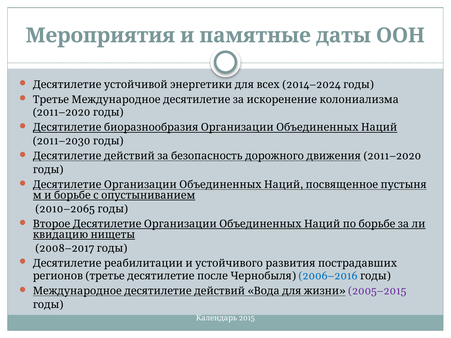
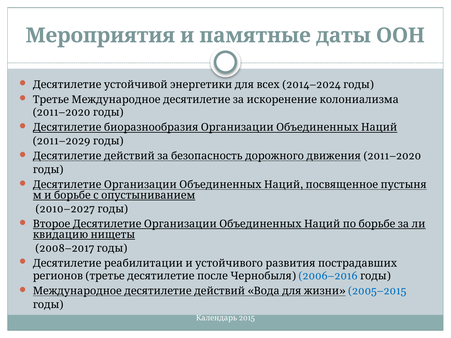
2011–2030: 2011–2030 -> 2011–2029 (62, 141)
2010–2065: 2010–2065 -> 2010–2027 (65, 209)
2005–2015 colour: purple -> blue (377, 291)
